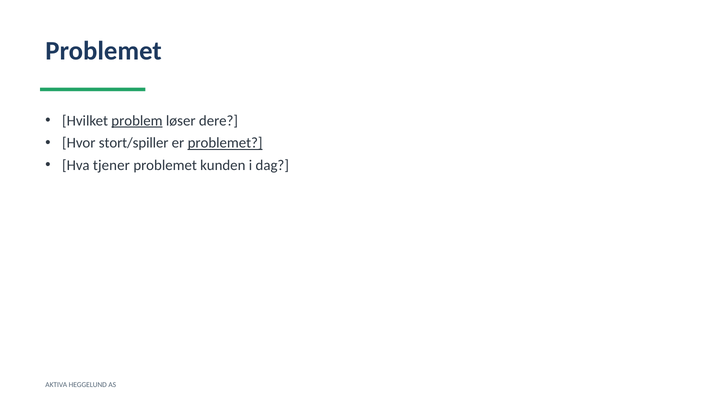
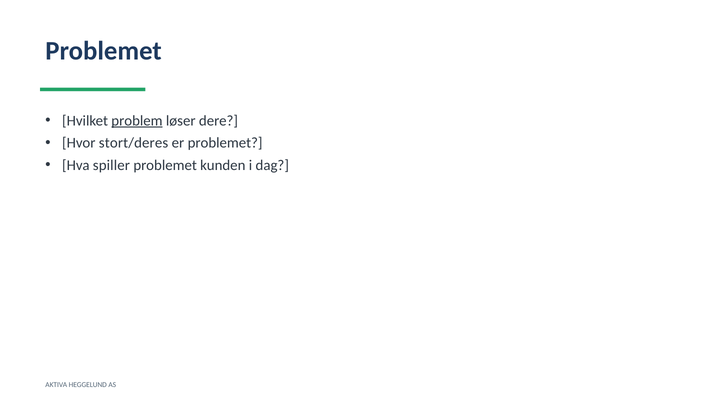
stort/spiller: stort/spiller -> stort/deres (134, 143)
problemet underline: present -> none (225, 143)
tjener: tjener -> spiller (111, 165)
